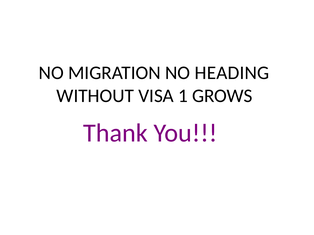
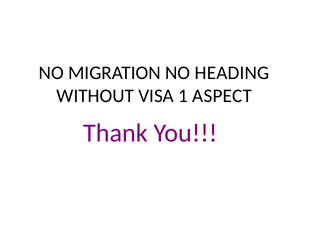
GROWS: GROWS -> ASPECT (222, 96)
